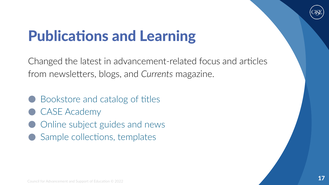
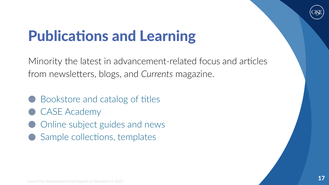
Changed: Changed -> Minority (45, 61)
